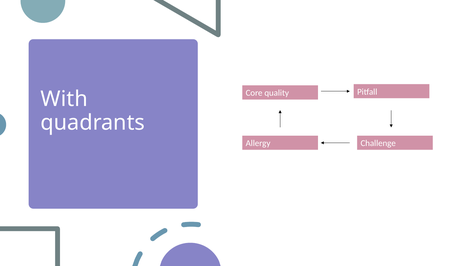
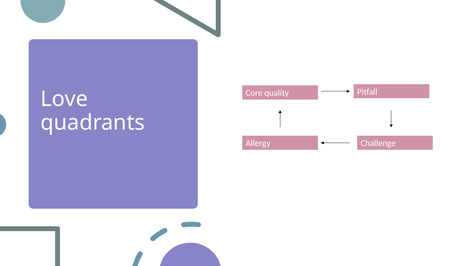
With: With -> Love (64, 99)
